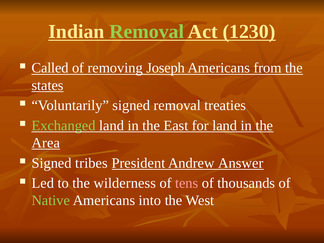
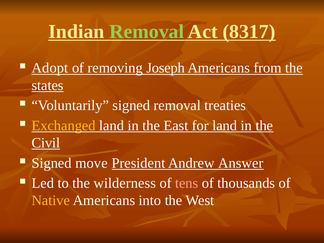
1230: 1230 -> 8317 (249, 31)
Called: Called -> Adopt (50, 68)
Exchanged colour: light green -> yellow (64, 126)
Area: Area -> Civil (46, 143)
tribes: tribes -> move (92, 163)
Native colour: light green -> yellow (51, 200)
